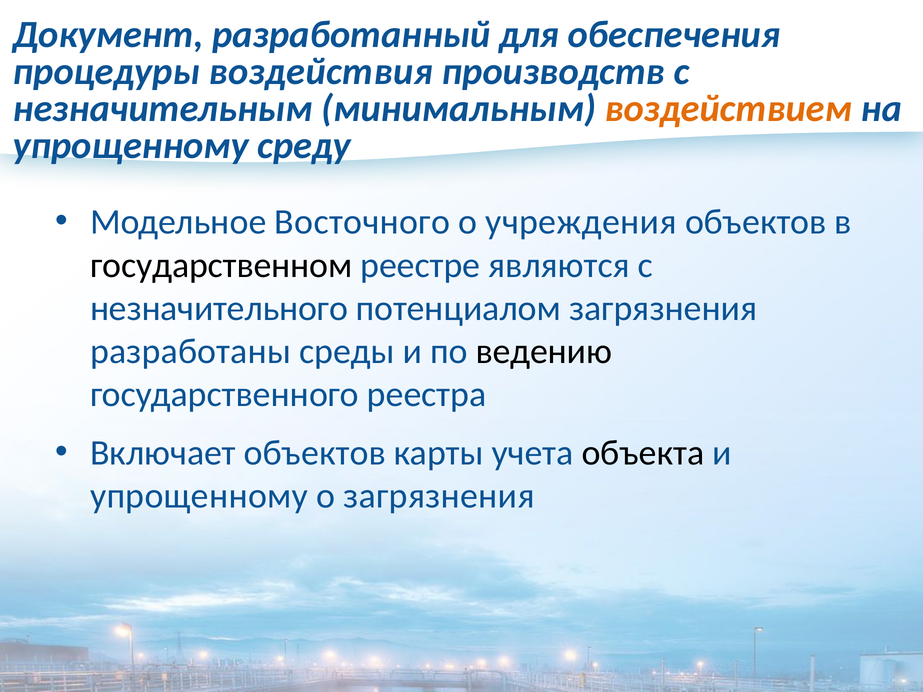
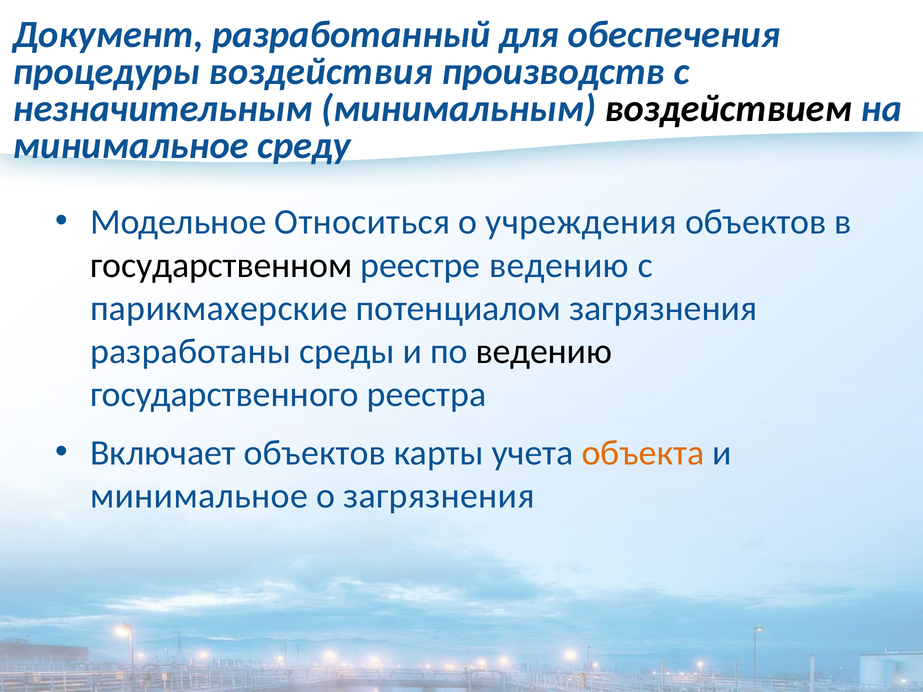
воздействием colour: orange -> black (728, 109)
упрощенному: упрощенному -> минимальное (131, 145)
Восточного: Восточного -> Относиться (362, 222)
реестре являются: являются -> ведению (559, 265)
незначительного: незначительного -> парикмахерские (219, 308)
объекта colour: black -> orange (643, 453)
упрощенному: упрощенному -> минимальное (199, 496)
